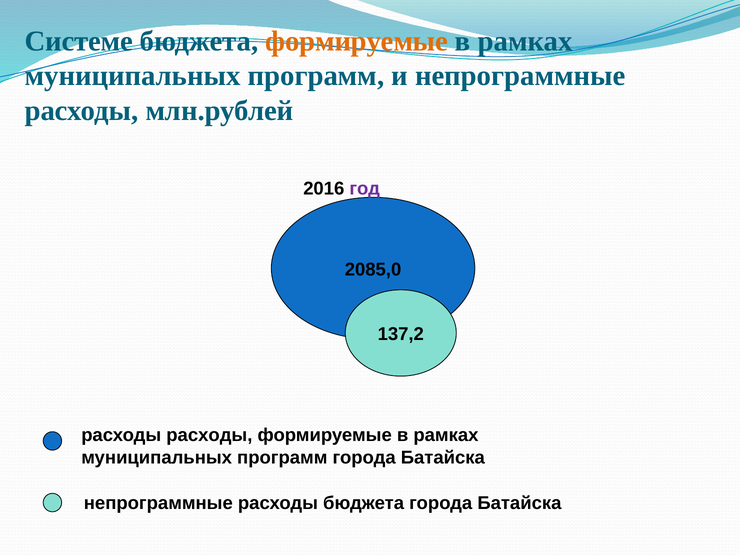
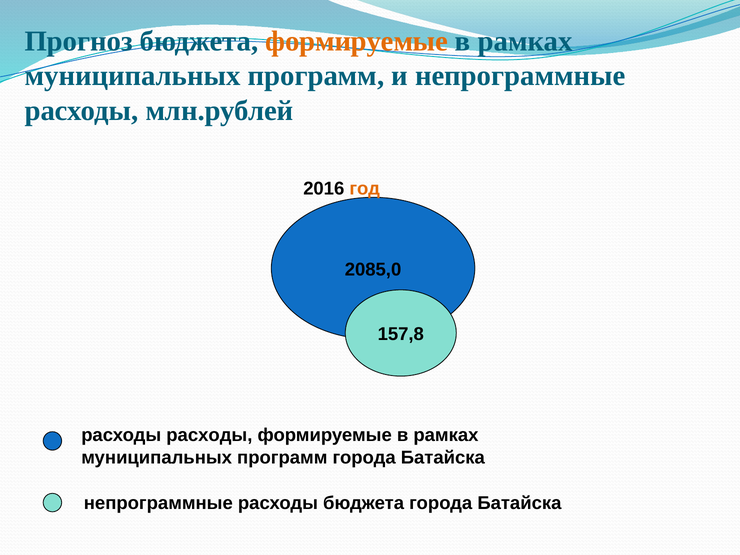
Системе: Системе -> Прогноз (79, 41)
год colour: purple -> orange (365, 189)
137,2: 137,2 -> 157,8 (401, 334)
